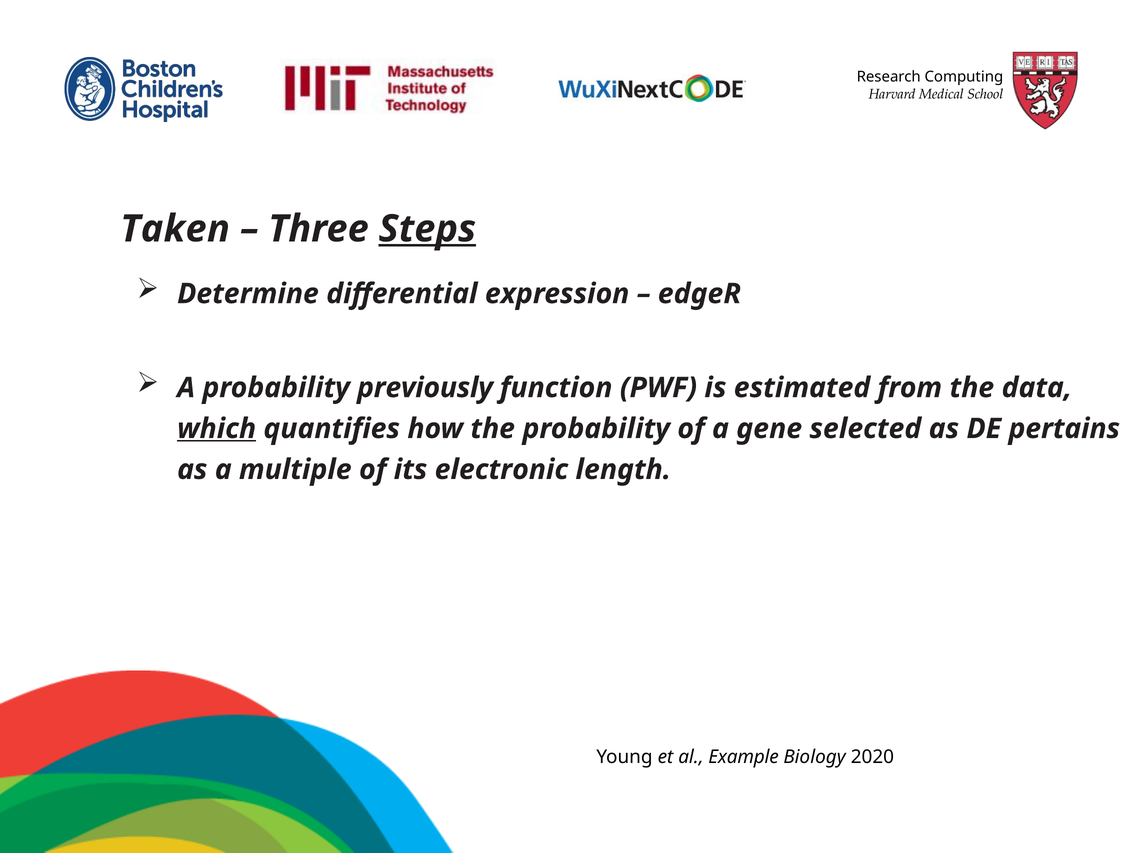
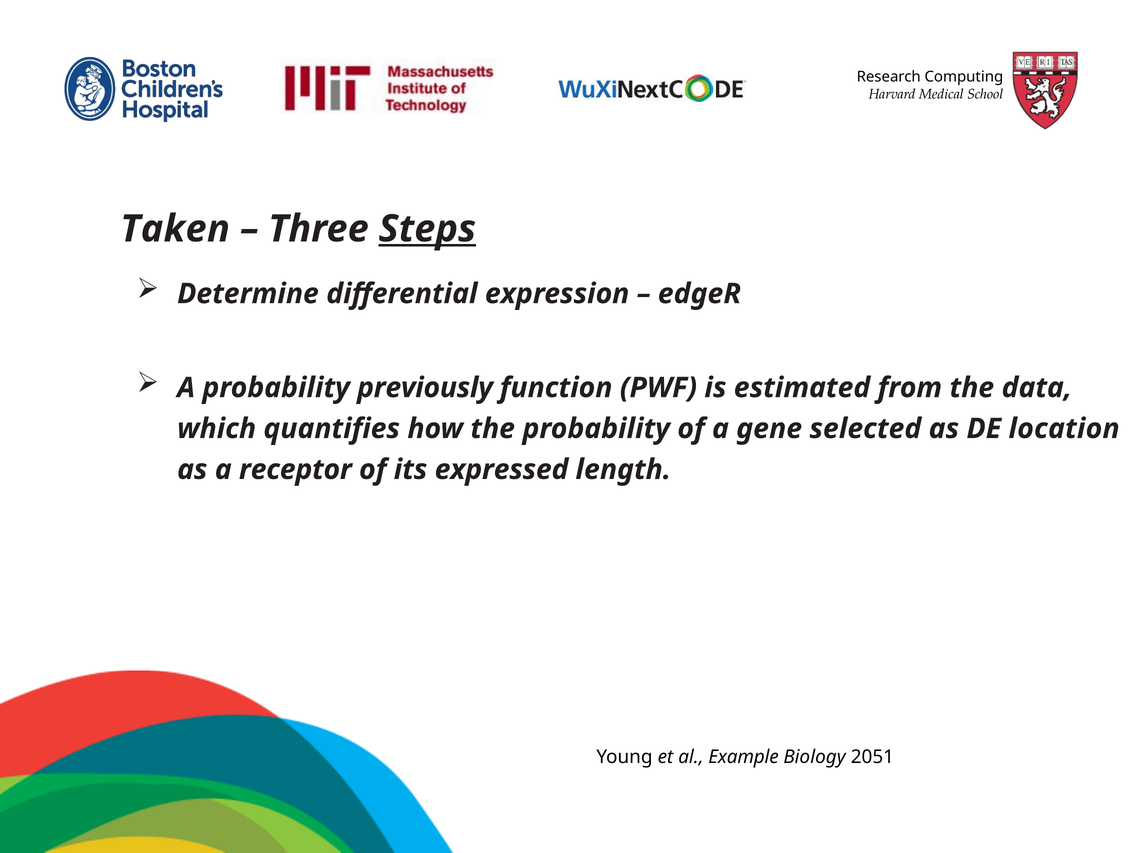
which underline: present -> none (217, 429)
pertains: pertains -> location (1064, 429)
multiple: multiple -> receptor (295, 470)
electronic: electronic -> expressed (502, 470)
2020: 2020 -> 2051 (872, 758)
